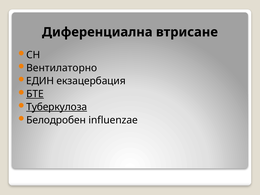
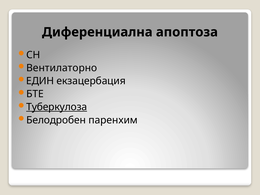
втрисане: втрисане -> апоптоза (187, 32)
БТЕ underline: present -> none (35, 94)
influenzae: influenzae -> паренхим (113, 120)
